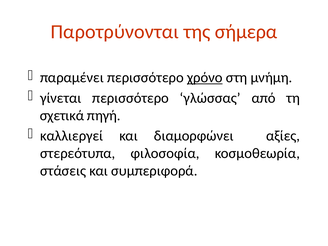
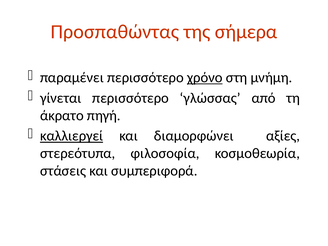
Παροτρύνονται: Παροτρύνονται -> Προσπαθώντας (115, 32)
σχετικά: σχετικά -> άκρατο (62, 116)
καλλιεργεί underline: none -> present (72, 136)
